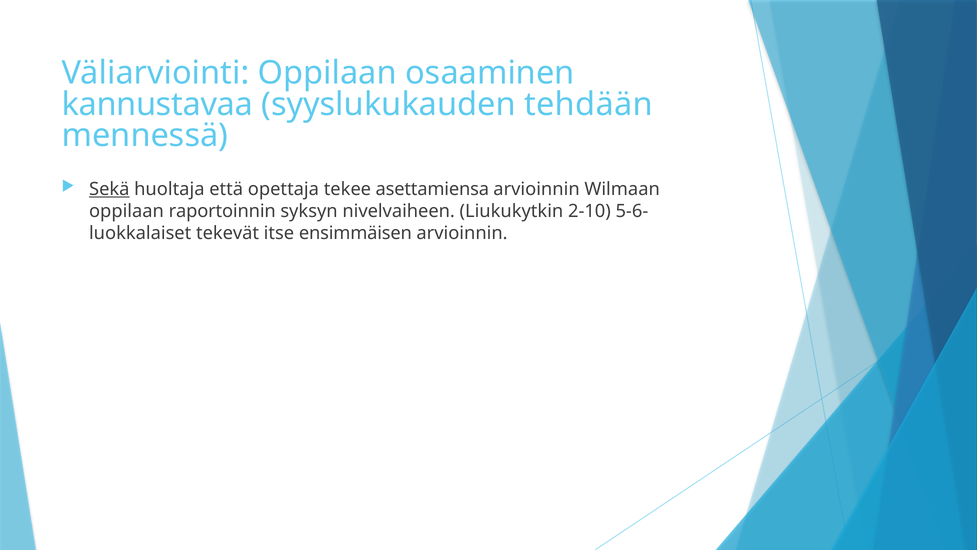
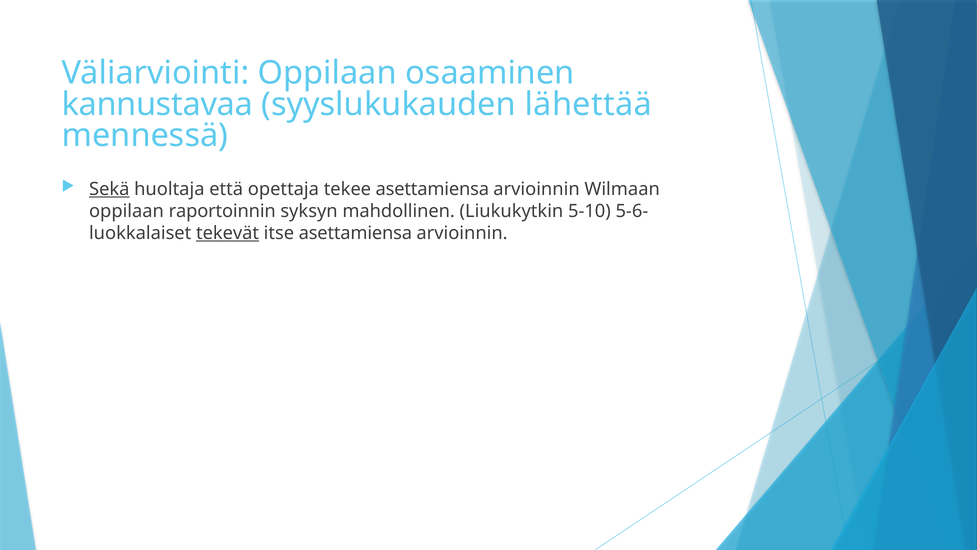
tehdään: tehdään -> lähettää (588, 104)
nivelvaiheen: nivelvaiheen -> mahdollinen (399, 211)
2-10: 2-10 -> 5-10 (589, 211)
tekevät underline: none -> present (228, 233)
itse ensimmäisen: ensimmäisen -> asettamiensa (355, 233)
